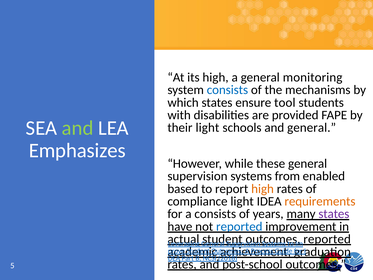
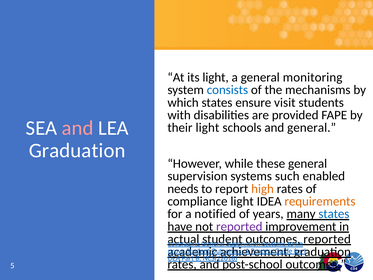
its high: high -> light (216, 77)
tool: tool -> visit (285, 102)
and colour: light green -> pink (78, 128)
Emphasizes: Emphasizes -> Graduation (77, 150)
from: from -> such (287, 176)
based: based -> needs (183, 189)
a consists: consists -> notified (215, 214)
states colour: purple -> blue (334, 214)
reported colour: blue -> purple (239, 226)
